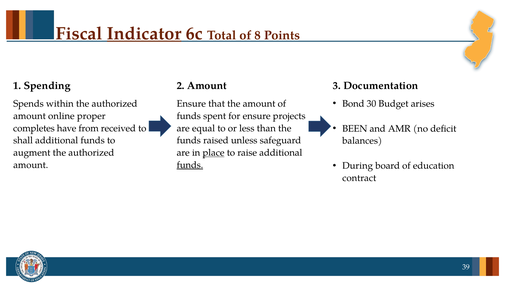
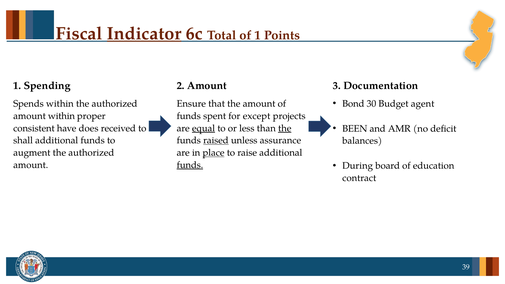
of 8: 8 -> 1 (258, 35)
arises: arises -> agent (423, 104)
amount online: online -> within (61, 116)
for ensure: ensure -> except (257, 116)
completes: completes -> consistent (34, 128)
from: from -> does (89, 128)
equal underline: none -> present (204, 128)
the underline: none -> present (285, 128)
raised underline: none -> present (216, 141)
safeguard: safeguard -> assurance (280, 141)
